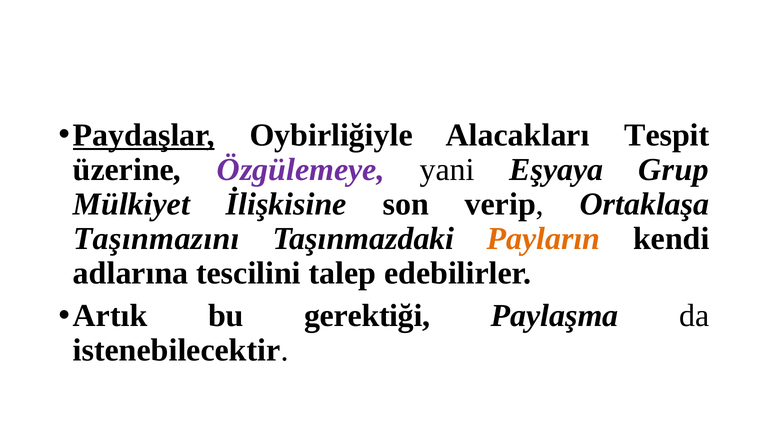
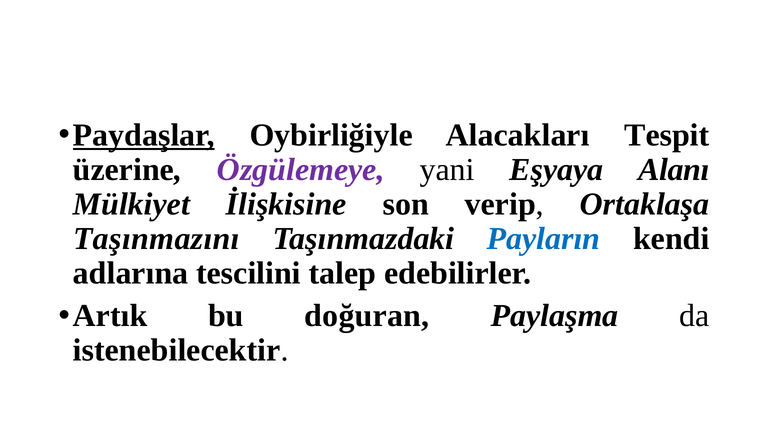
Grup: Grup -> Alanı (674, 170)
Payların colour: orange -> blue (543, 239)
gerektiği: gerektiği -> doğuran (367, 316)
